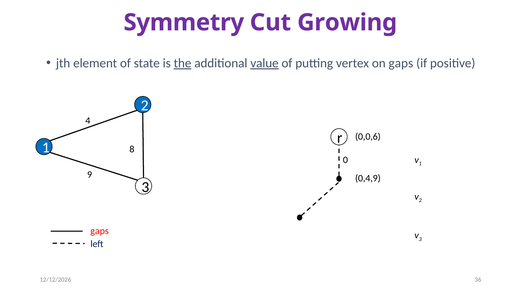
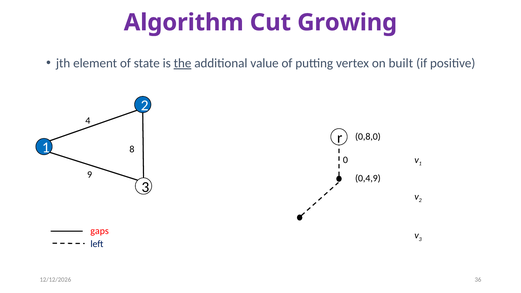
Symmetry: Symmetry -> Algorithm (184, 22)
value underline: present -> none (264, 63)
on gaps: gaps -> built (401, 63)
0,0,6: 0,0,6 -> 0,8,0 (368, 137)
